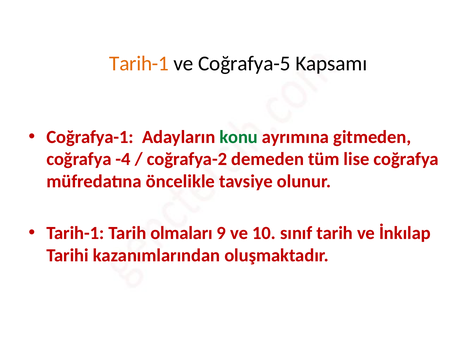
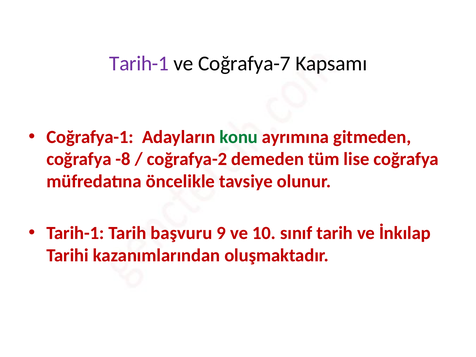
Tarih-1 colour: orange -> purple (139, 64)
Coğrafya-5: Coğrafya-5 -> Coğrafya-7 (244, 64)
-4: -4 -> -8 (123, 159)
olmaları: olmaları -> başvuru (182, 233)
